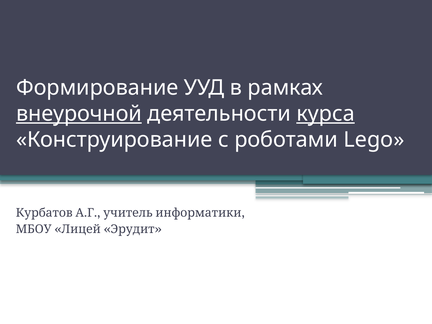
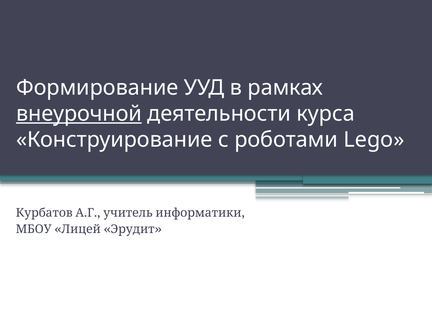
курса underline: present -> none (326, 114)
